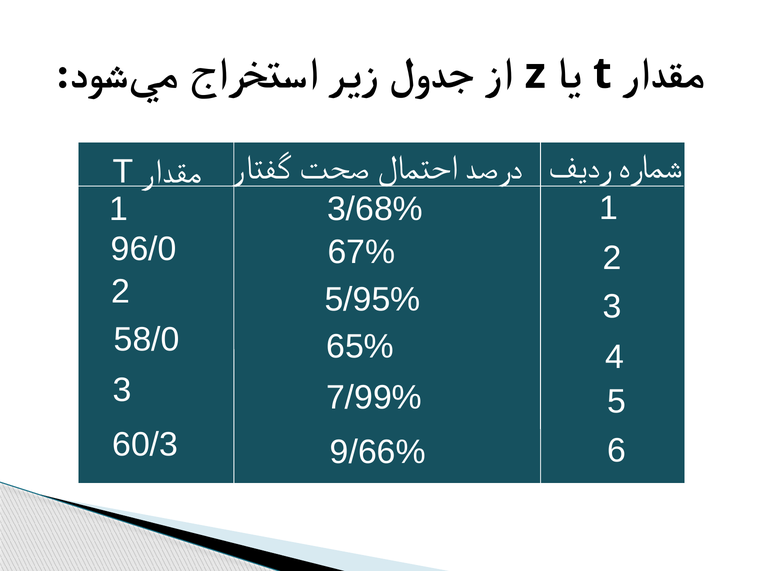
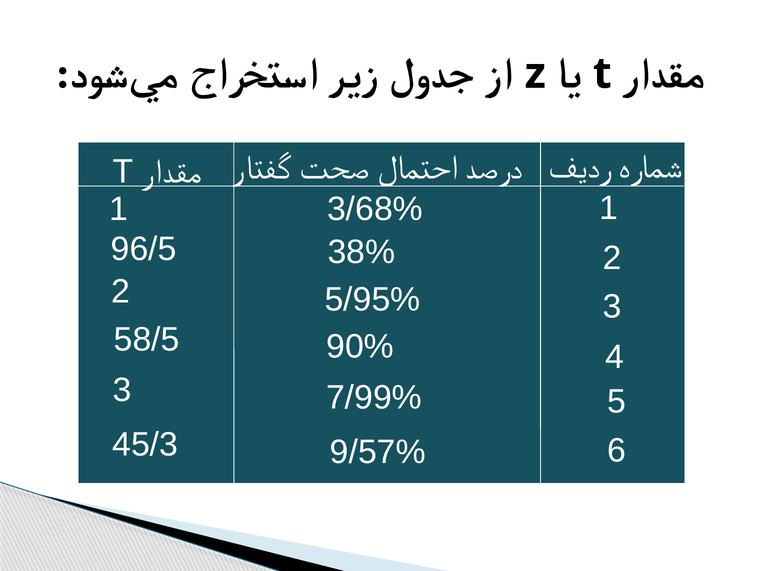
96/0: 96/0 -> 96/5 (144, 249)
67%: 67% -> 38% (361, 252)
58/0: 58/0 -> 58/5 (147, 339)
65%: 65% -> 90% (360, 347)
60/3: 60/3 -> 45/3 (145, 444)
9/66%: 9/66% -> 9/57% (378, 452)
